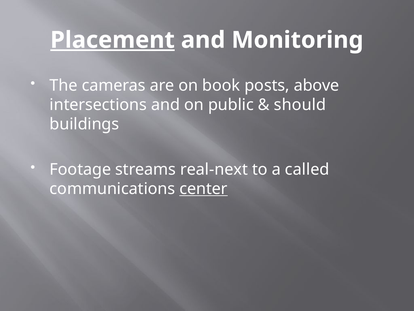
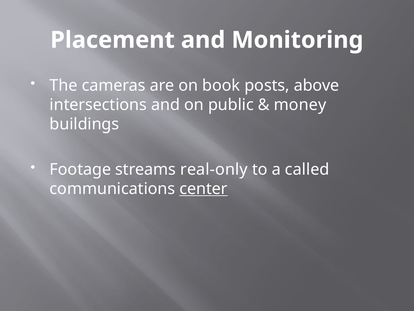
Placement underline: present -> none (112, 40)
should: should -> money (300, 105)
real-next: real-next -> real-only (214, 169)
